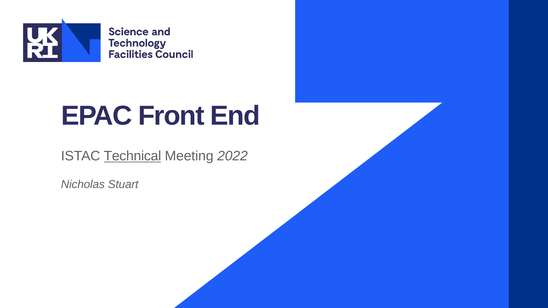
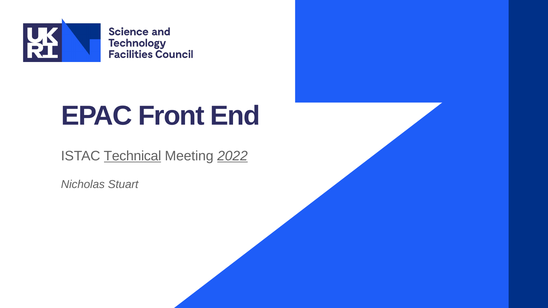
2022 underline: none -> present (233, 156)
